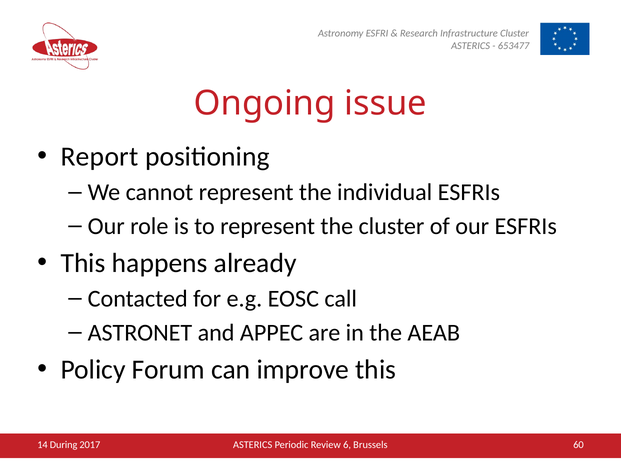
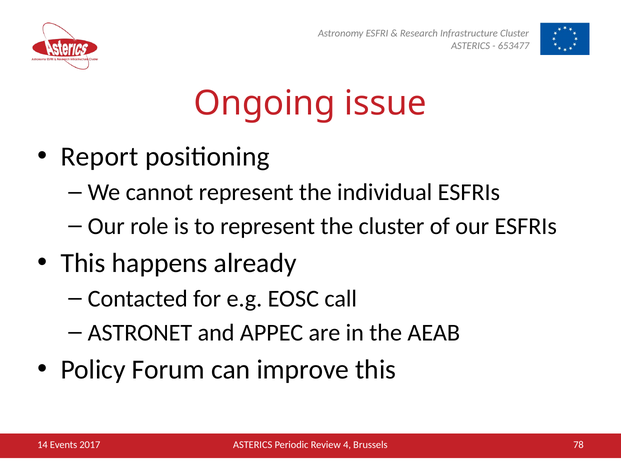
6: 6 -> 4 (347, 445)
60: 60 -> 78 (578, 445)
During: During -> Events (64, 445)
